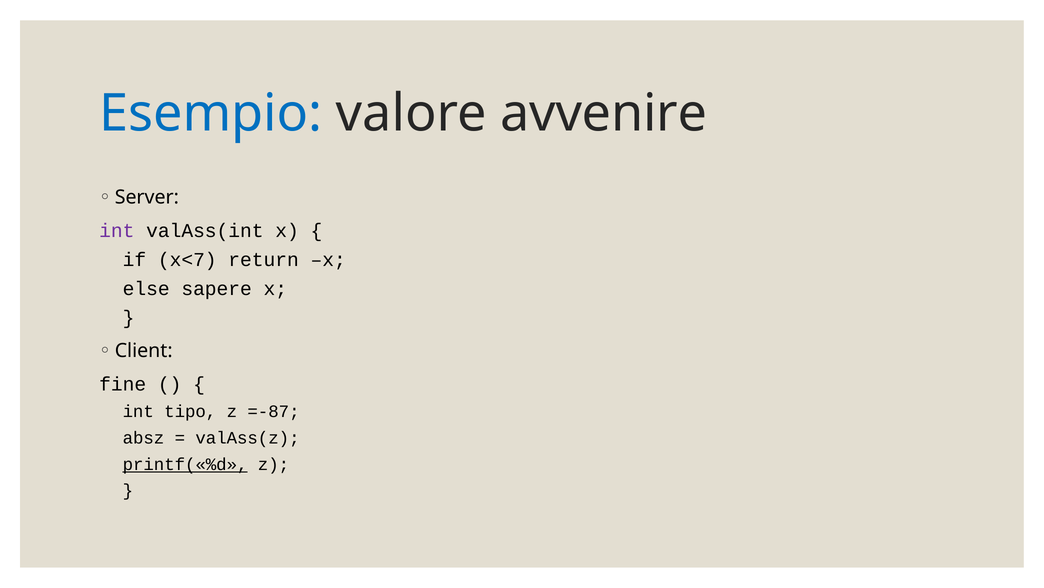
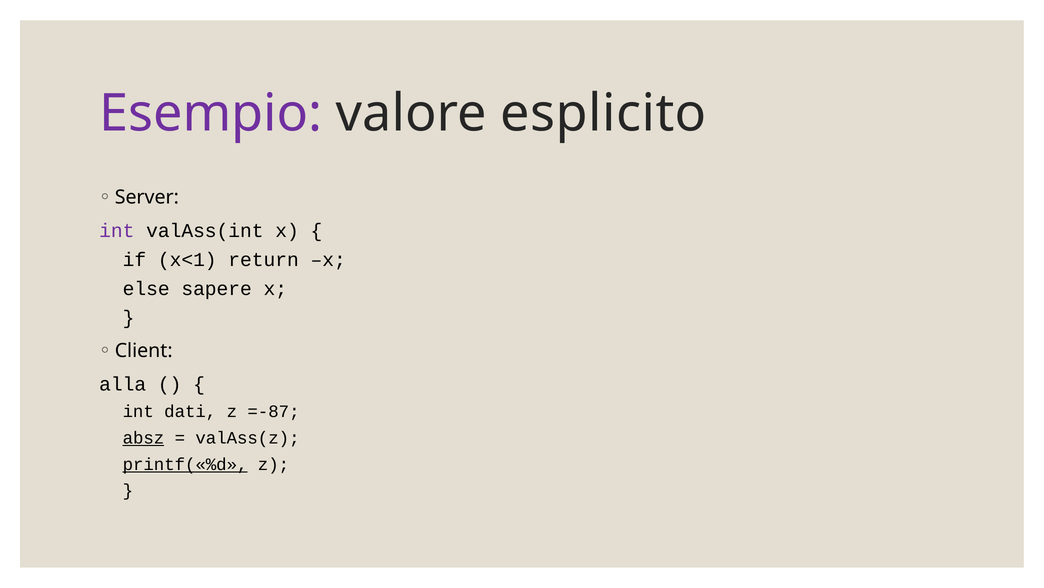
Esempio colour: blue -> purple (211, 113)
avvenire: avvenire -> esplicito (603, 113)
x<7: x<7 -> x<1 (187, 259)
fine: fine -> alla (123, 384)
tipo: tipo -> dati (190, 411)
absz underline: none -> present (143, 437)
